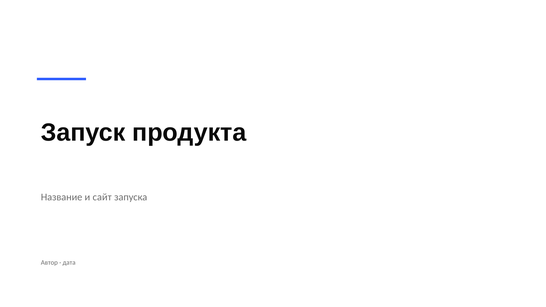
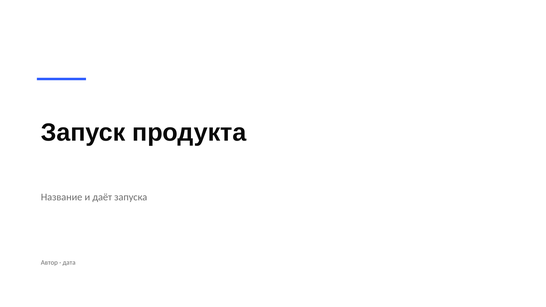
сайт: сайт -> даёт (102, 197)
